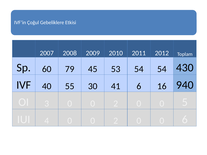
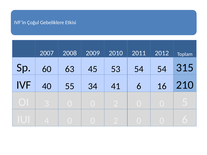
79: 79 -> 63 (70, 69)
430: 430 -> 315 (185, 68)
30: 30 -> 34 (93, 86)
940: 940 -> 210 (185, 85)
